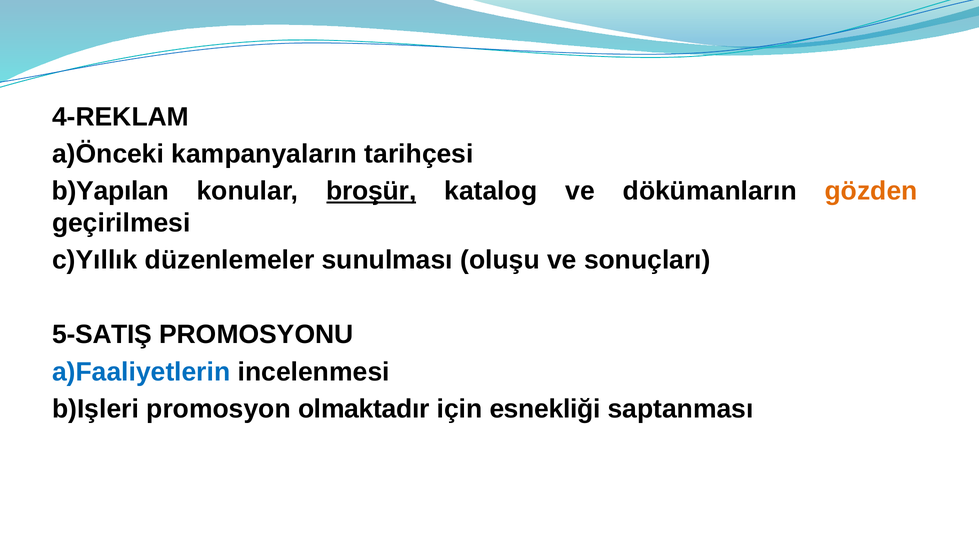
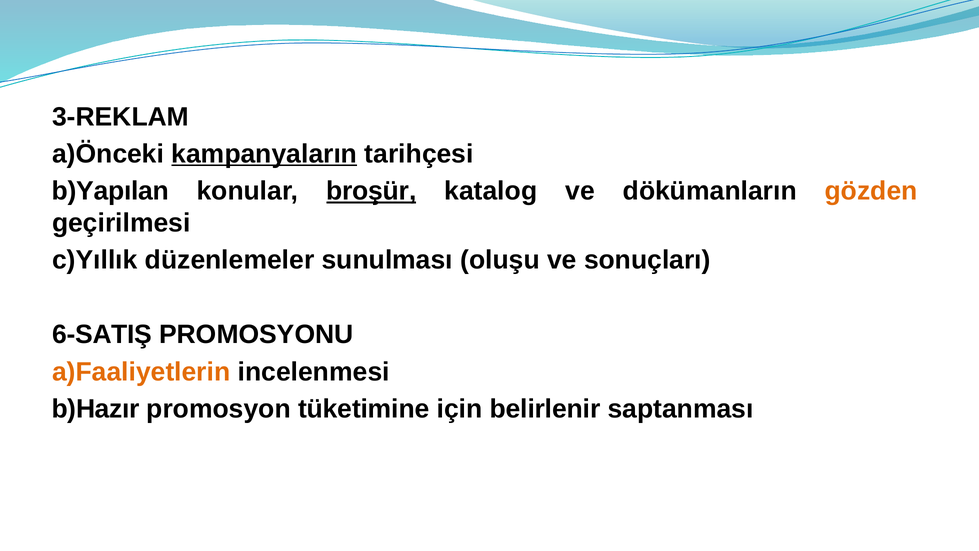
4-REKLAM: 4-REKLAM -> 3-REKLAM (121, 117)
kampanyaların underline: none -> present (264, 154)
5-SATIŞ: 5-SATIŞ -> 6-SATIŞ (102, 334)
a)Faaliyetlerin colour: blue -> orange (141, 372)
b)Işleri: b)Işleri -> b)Hazır (96, 409)
olmaktadır: olmaktadır -> tüketimine (364, 409)
esnekliği: esnekliği -> belirlenir (545, 409)
